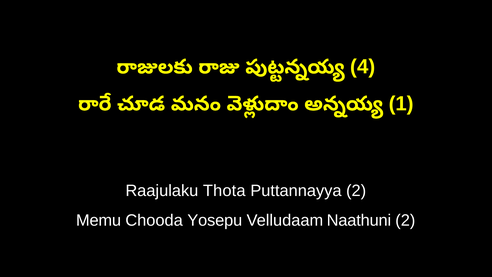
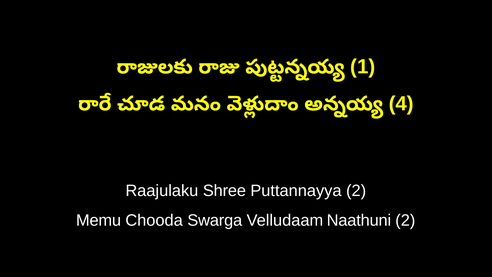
4: 4 -> 1 (363, 67)
1: 1 -> 4 (401, 103)
Thota: Thota -> Shree (224, 191)
Yosepu: Yosepu -> Swarga (215, 220)
